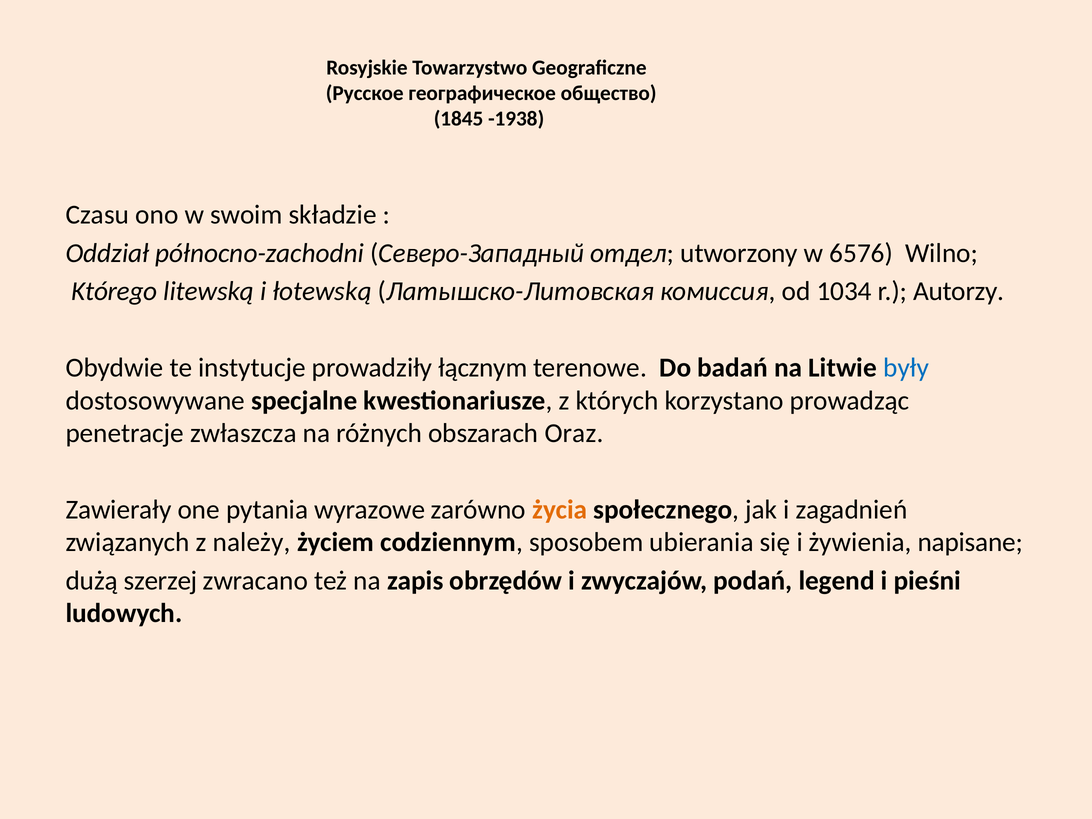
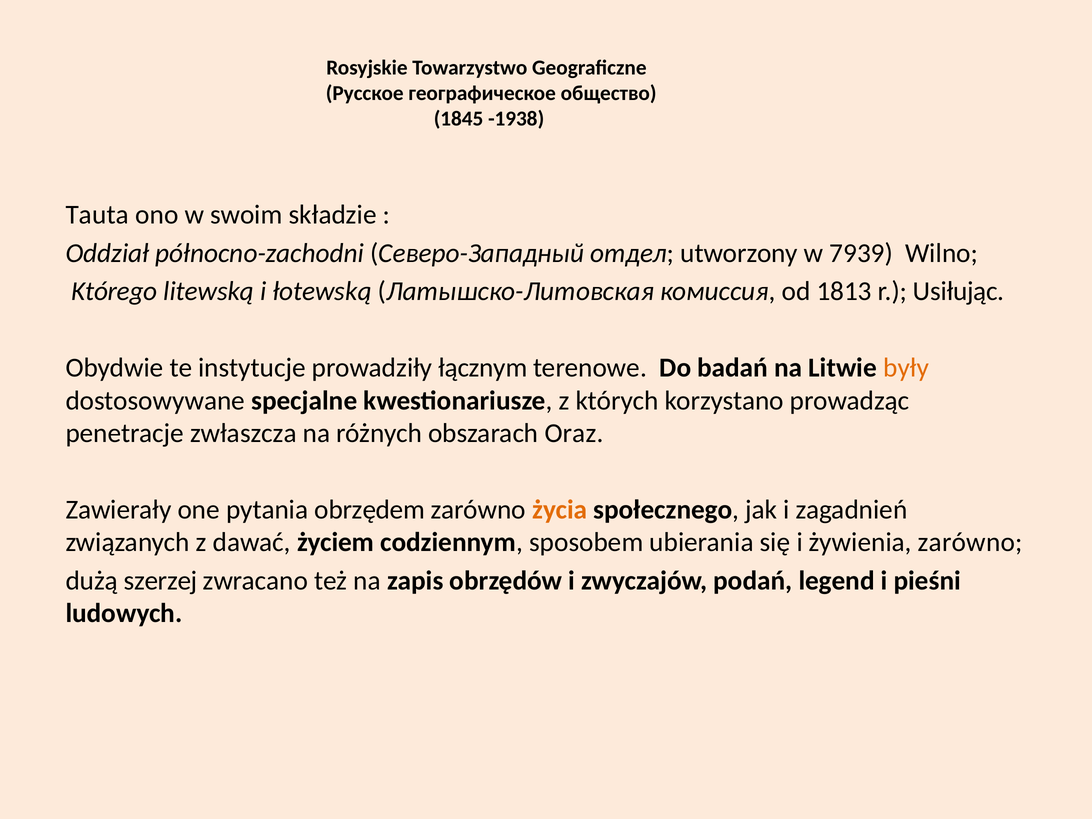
Czasu: Czasu -> Tauta (97, 215)
6576: 6576 -> 7939 (861, 253)
1034: 1034 -> 1813 (844, 291)
Autorzy: Autorzy -> Usiłując (959, 291)
były colour: blue -> orange (906, 368)
wyrazowe: wyrazowe -> obrzędem (370, 510)
należy: należy -> dawać (252, 542)
żywienia napisane: napisane -> zarówno (970, 542)
